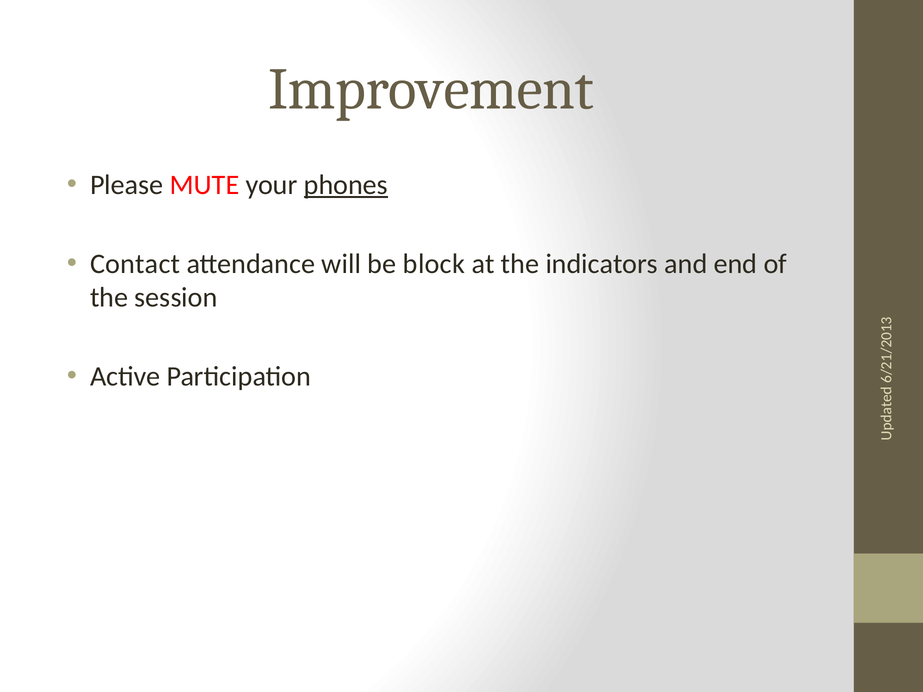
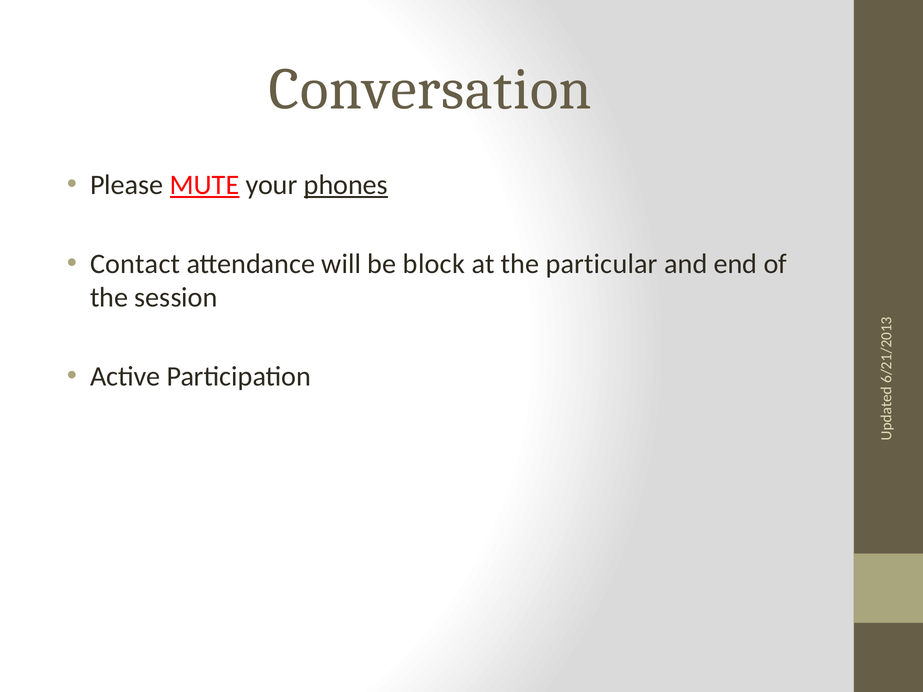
Improvement: Improvement -> Conversation (430, 90)
MUTE underline: none -> present (205, 185)
indicators: indicators -> particular (602, 264)
